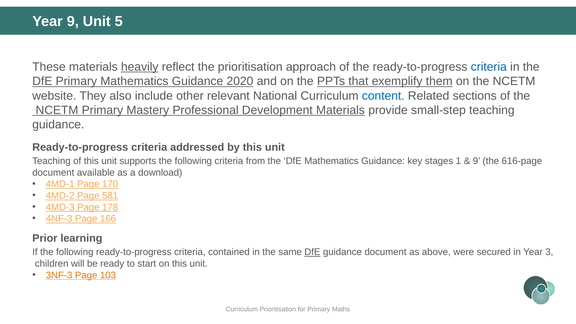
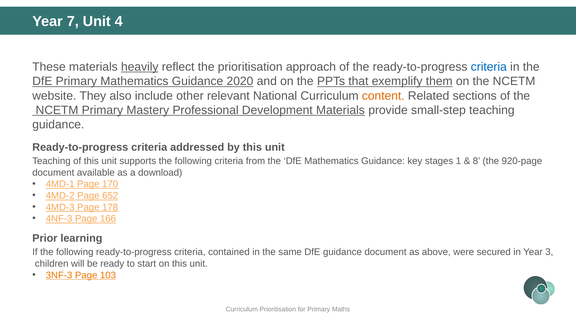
Year 9: 9 -> 7 (73, 21)
5: 5 -> 4 (119, 21)
content colour: blue -> orange (383, 96)
9: 9 -> 8 (477, 161)
616-page: 616-page -> 920-page (522, 161)
581: 581 -> 652 (110, 196)
DfE underline: present -> none (312, 252)
